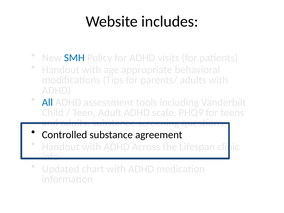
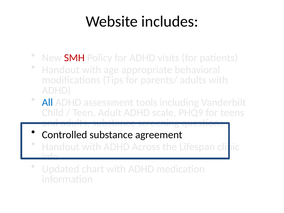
SMH colour: blue -> red (74, 58)
